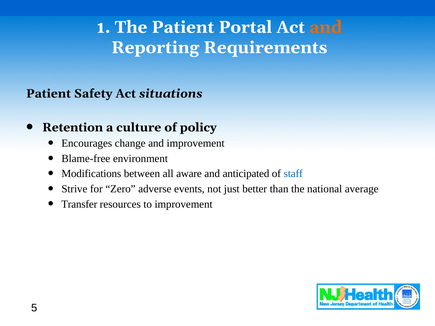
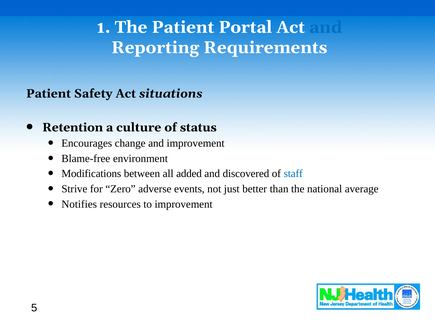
and colour: orange -> blue (326, 27)
policy: policy -> status (198, 127)
aware: aware -> added (189, 174)
anticipated: anticipated -> discovered (246, 174)
Transfer: Transfer -> Notifies (79, 204)
